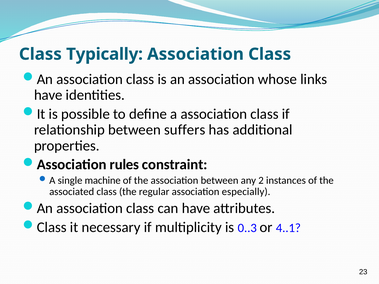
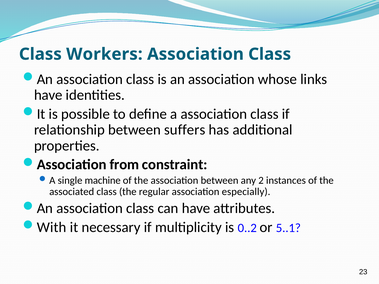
Typically: Typically -> Workers (104, 54)
rules: rules -> from (124, 165)
Class: Class -> With (52, 227)
0..3: 0..3 -> 0..2 (247, 228)
4..1: 4..1 -> 5..1 (288, 228)
